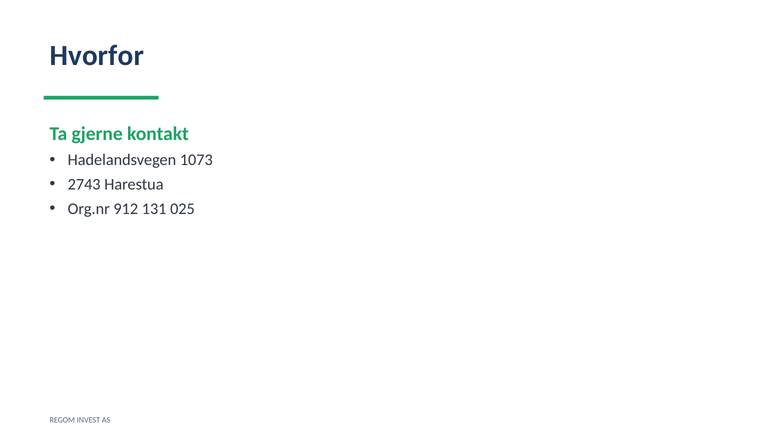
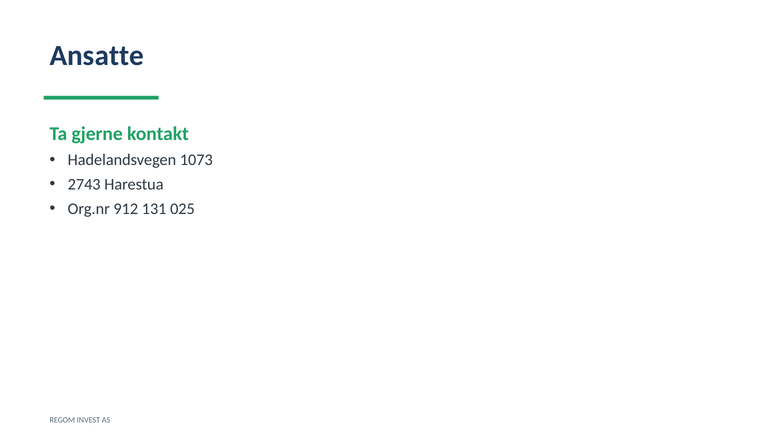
Hvorfor: Hvorfor -> Ansatte (97, 56)
